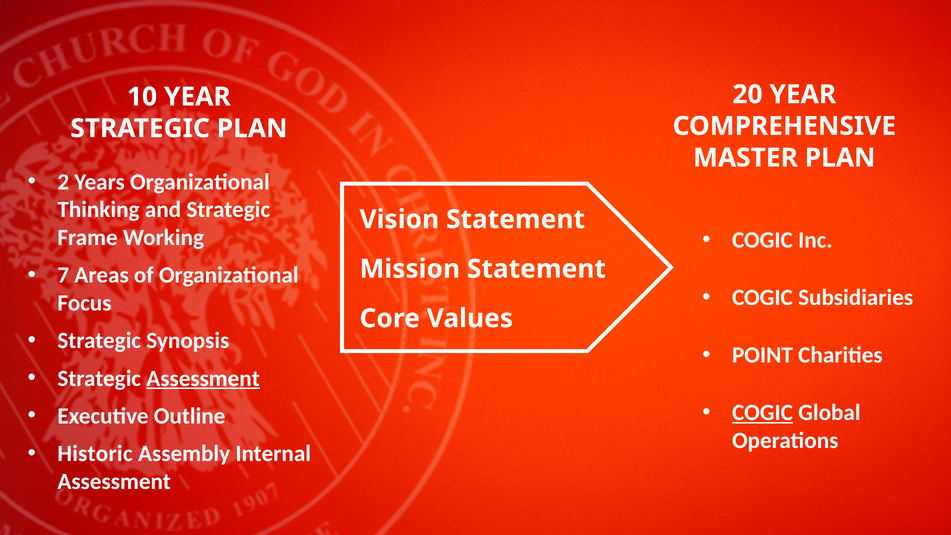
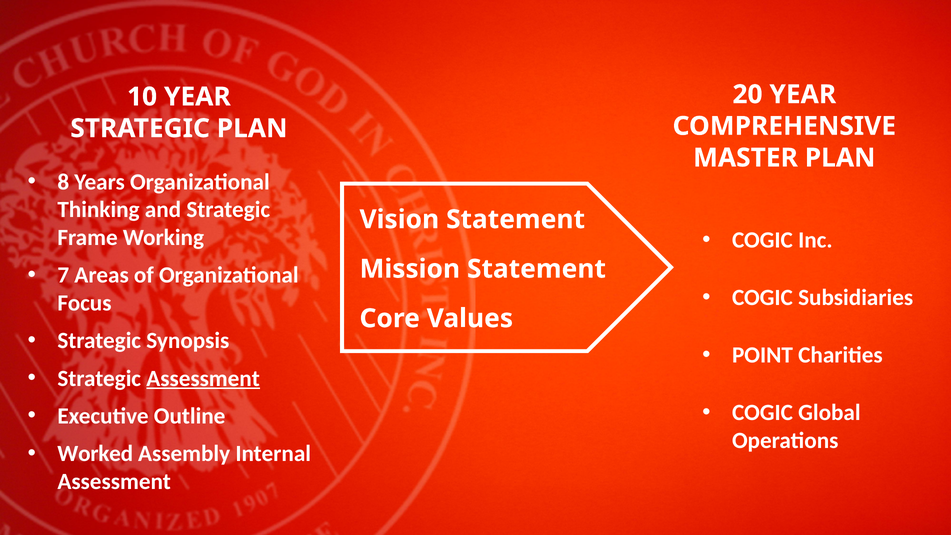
2: 2 -> 8 (63, 182)
COGIC underline: present -> none (762, 413)
Historic: Historic -> Worked (95, 454)
